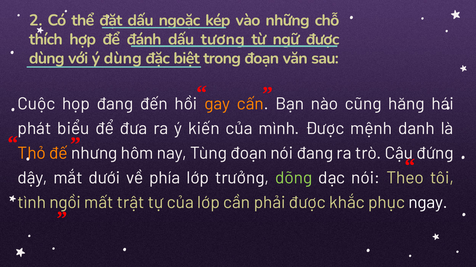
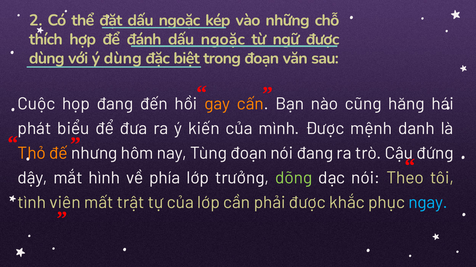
đánh dấu tương: tương -> ngoặc (223, 39)
dưới: dưới -> hình (104, 178)
ngồi: ngồi -> viên (65, 203)
ngay colour: white -> light blue (428, 203)
